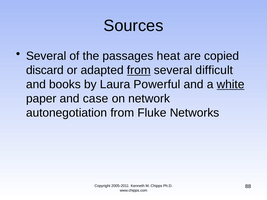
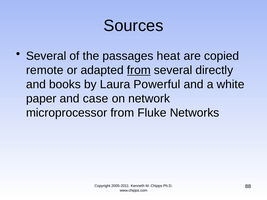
discard: discard -> remote (45, 70)
difficult: difficult -> directly (214, 70)
white underline: present -> none (231, 84)
autonegotiation: autonegotiation -> microprocessor (67, 113)
